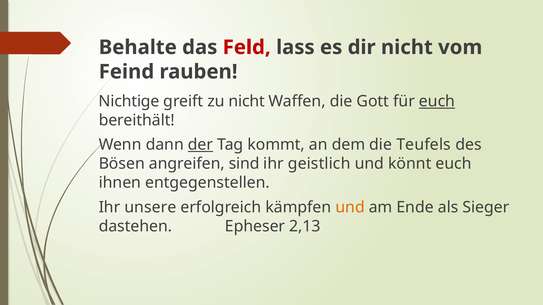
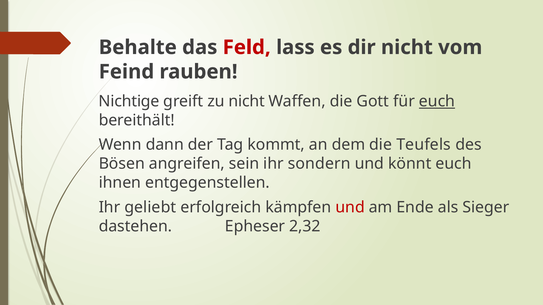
der underline: present -> none (201, 145)
sind: sind -> sein (244, 164)
geistlich: geistlich -> sondern (319, 164)
unsere: unsere -> geliebt (150, 208)
und colour: orange -> red (350, 208)
2,13: 2,13 -> 2,32 (305, 227)
